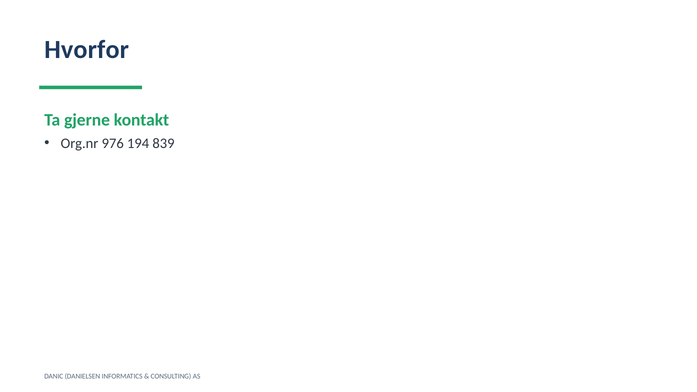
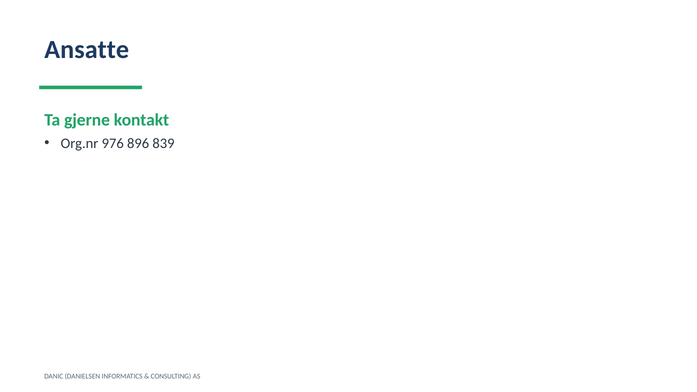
Hvorfor: Hvorfor -> Ansatte (87, 50)
194: 194 -> 896 (138, 143)
